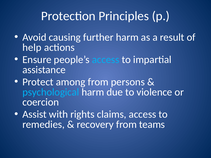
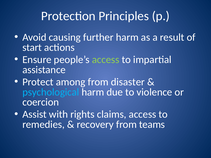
help: help -> start (32, 47)
access colour: light blue -> light green (106, 60)
persons: persons -> disaster (128, 82)
